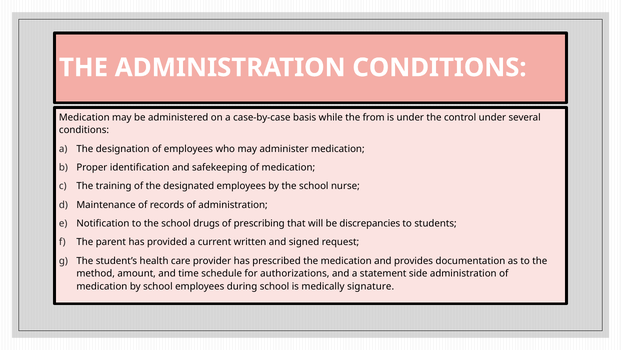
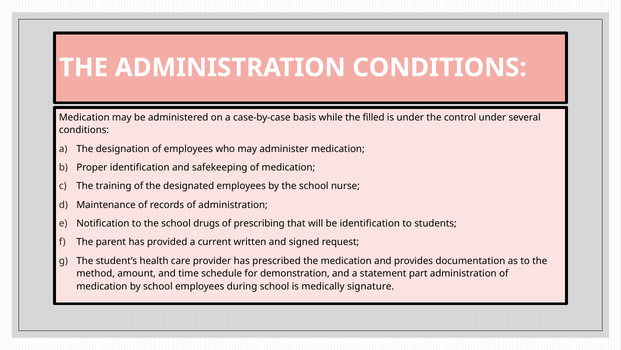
from: from -> filled (374, 117)
be discrepancies: discrepancies -> identification (370, 223)
authorizations: authorizations -> demonstration (295, 273)
side: side -> part (418, 273)
